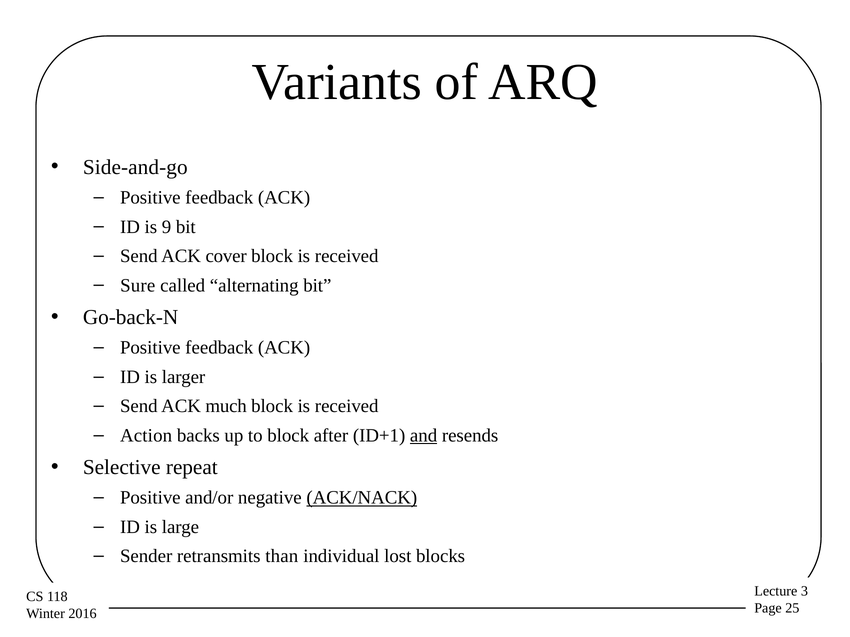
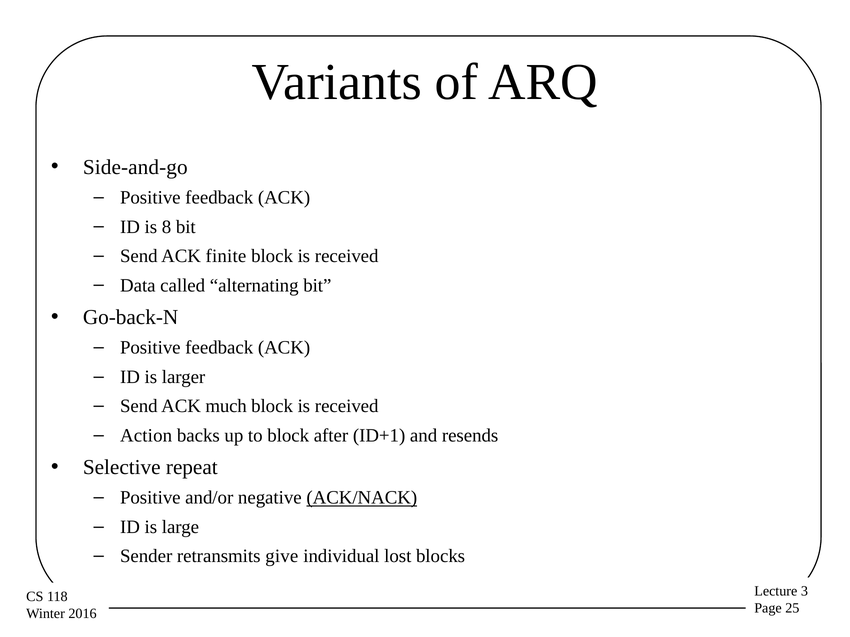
9: 9 -> 8 (167, 227)
cover: cover -> finite (226, 256)
Sure: Sure -> Data (138, 286)
and underline: present -> none (424, 436)
than: than -> give (282, 557)
